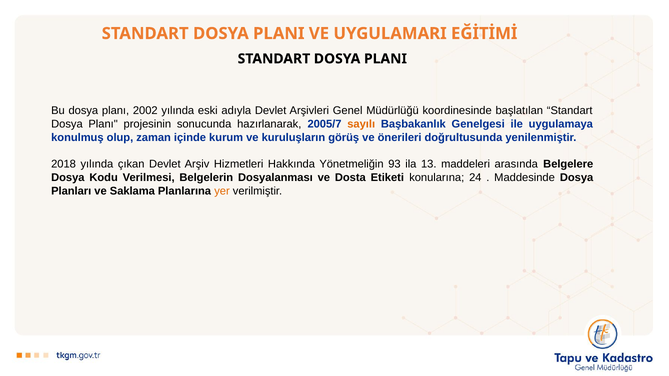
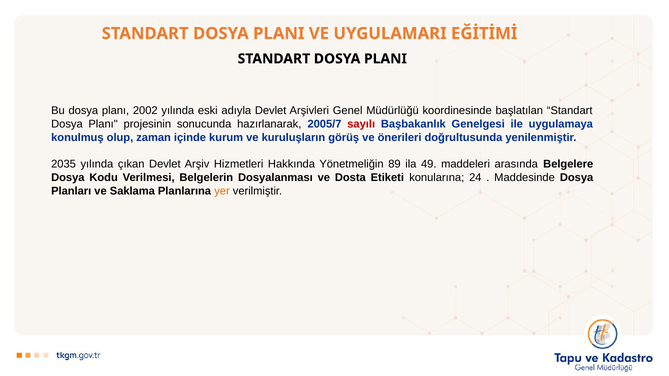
sayılı colour: orange -> red (361, 124)
2018: 2018 -> 2035 (64, 164)
93: 93 -> 89 (394, 164)
13: 13 -> 49 (429, 164)
